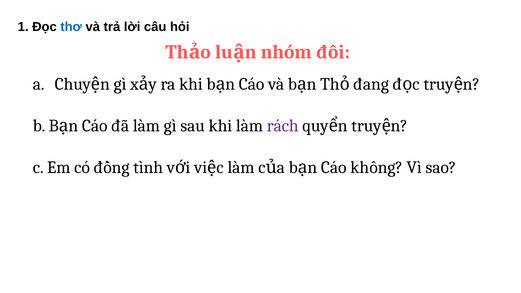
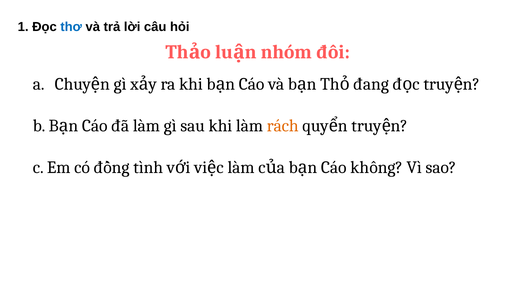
rách colour: purple -> orange (283, 126)
